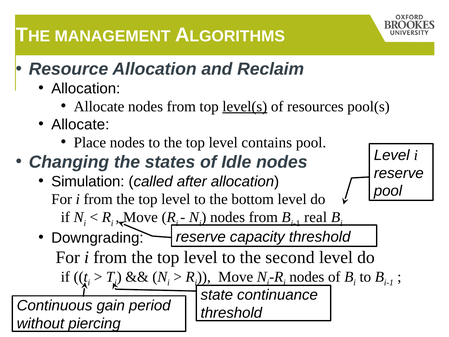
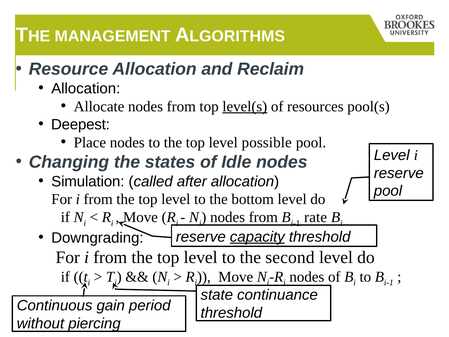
Allocate: Allocate -> Deepest (80, 124)
contains: contains -> possible (267, 142)
real: real -> rate (316, 217)
capacity underline: none -> present (257, 237)
